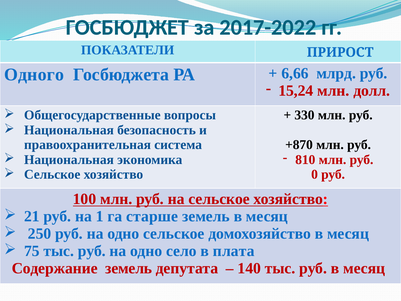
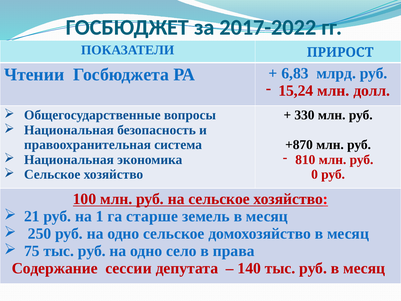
Одного: Одного -> Чтении (34, 75)
6,66: 6,66 -> 6,83 (295, 73)
плата: плата -> права (234, 251)
Содержание земель: земель -> сессии (129, 268)
